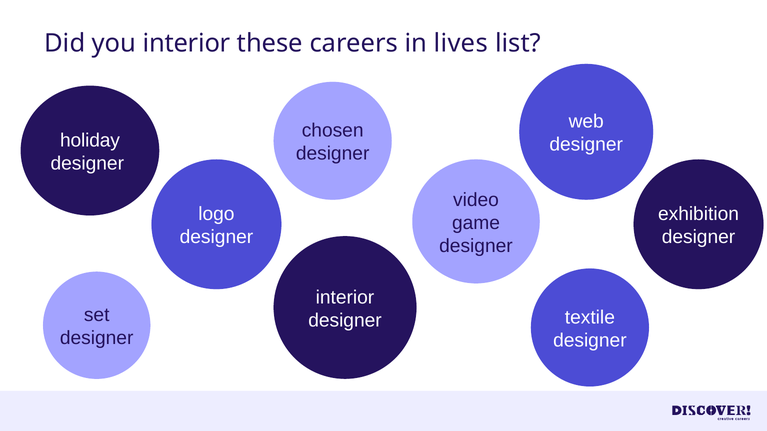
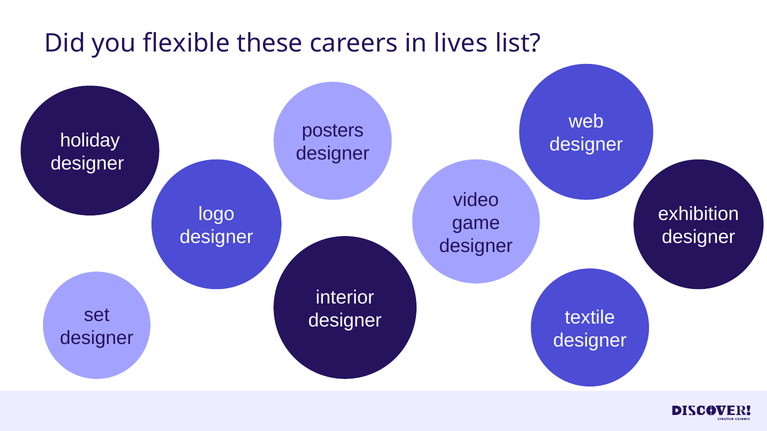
you interior: interior -> flexible (186, 44)
chosen: chosen -> posters (333, 131)
